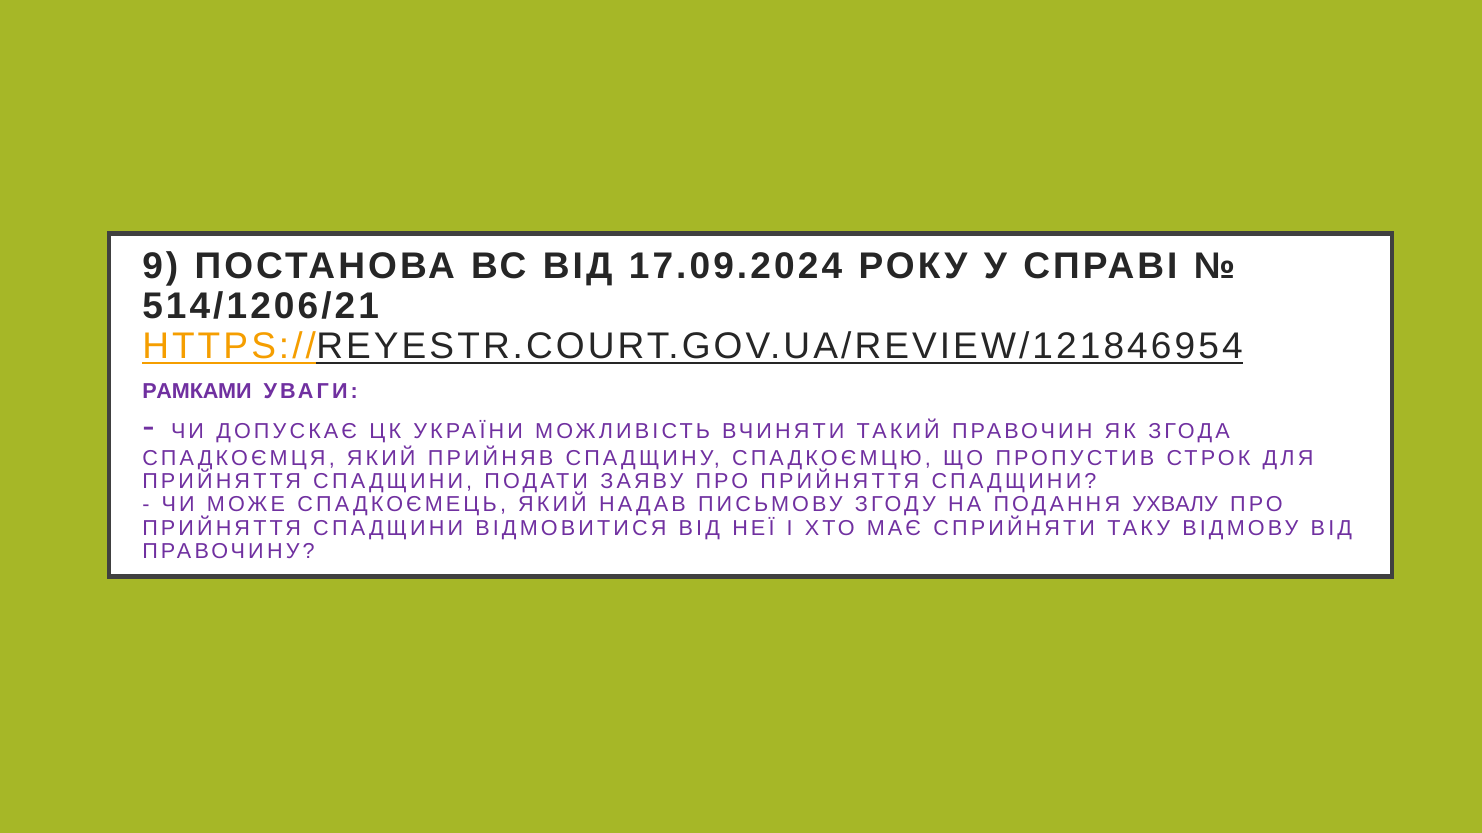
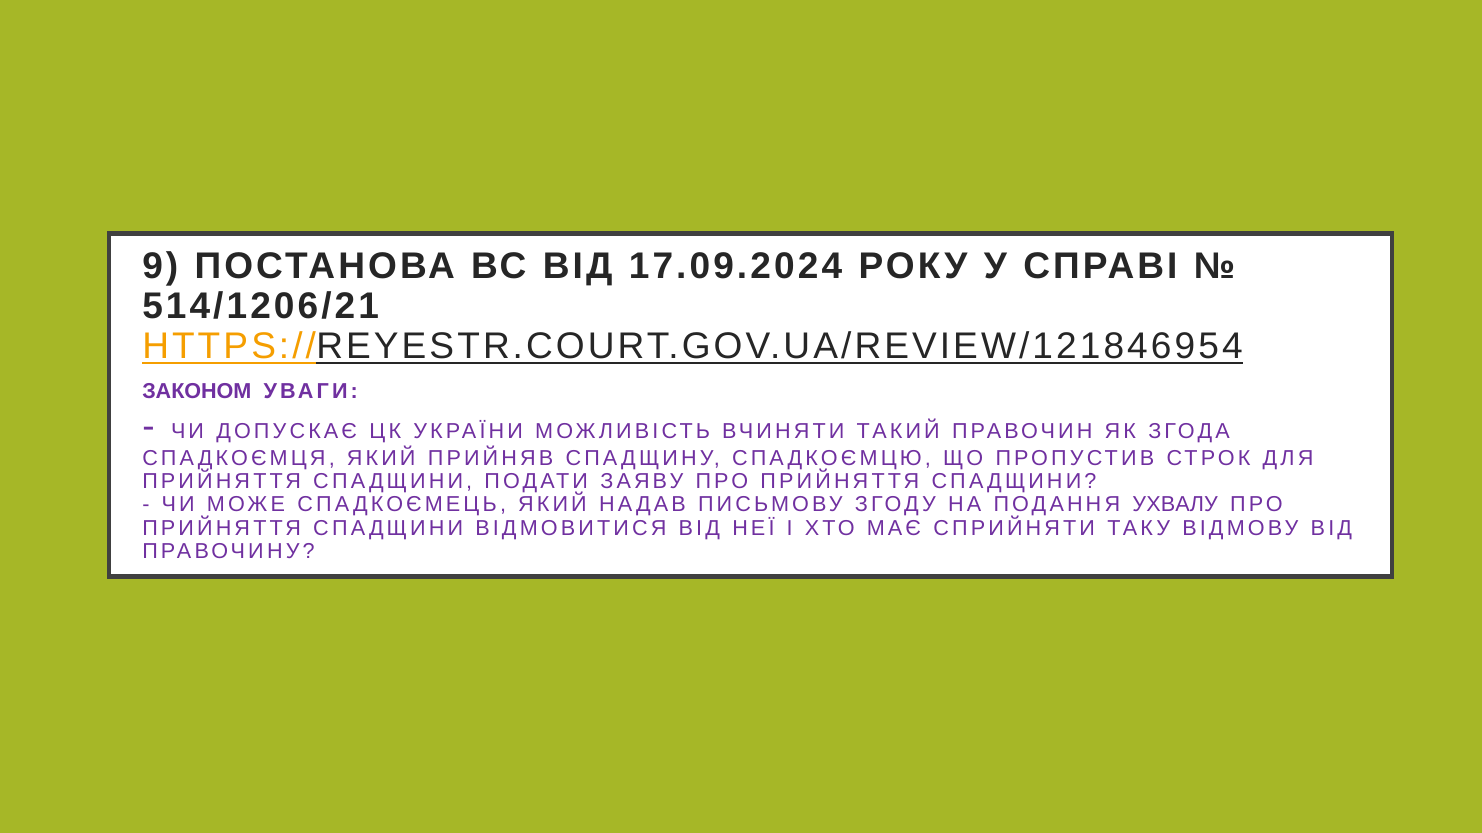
РАМКАМИ: РАМКАМИ -> ЗАКОНОМ (197, 392)
